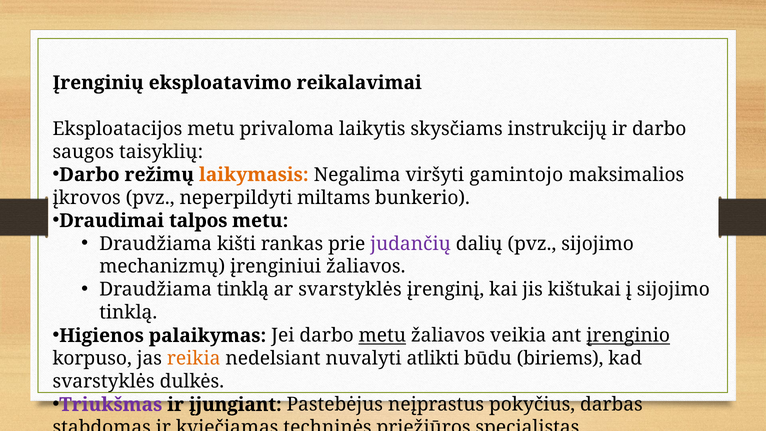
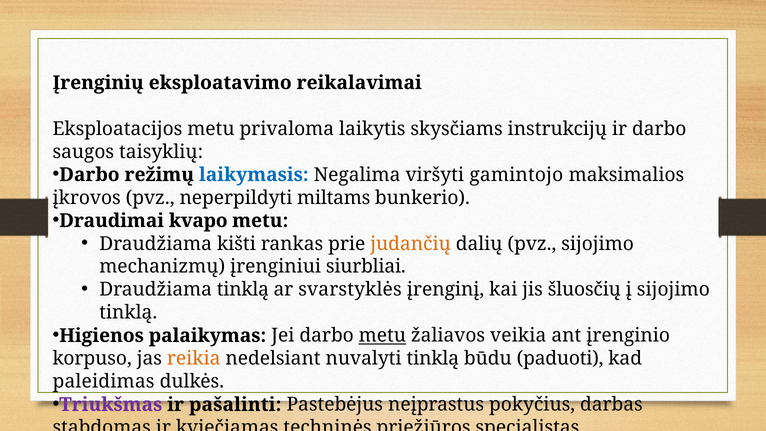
laikymasis colour: orange -> blue (254, 175)
talpos: talpos -> kvapo (198, 221)
judančių colour: purple -> orange (411, 244)
įrenginiui žaliavos: žaliavos -> siurbliai (366, 267)
kištukai: kištukai -> šluosčių (584, 290)
įrenginio underline: present -> none (628, 336)
nuvalyti atlikti: atlikti -> tinklą (433, 359)
biriems: biriems -> paduoti (560, 359)
svarstyklės: svarstyklės -> paleidimas (104, 381)
įjungiant: įjungiant -> pašalinti (235, 404)
